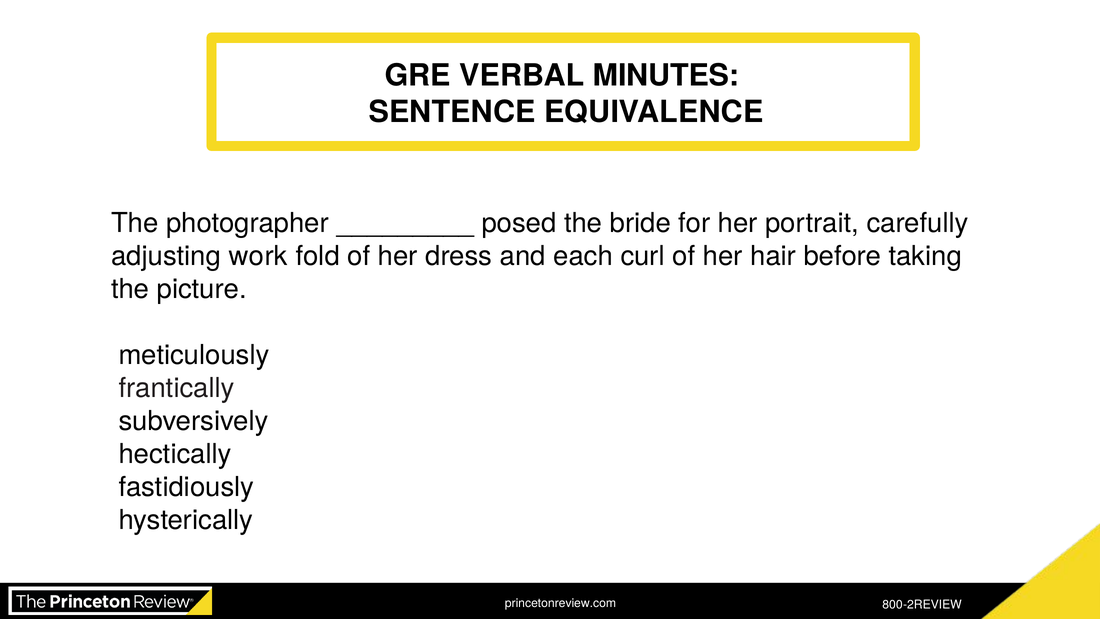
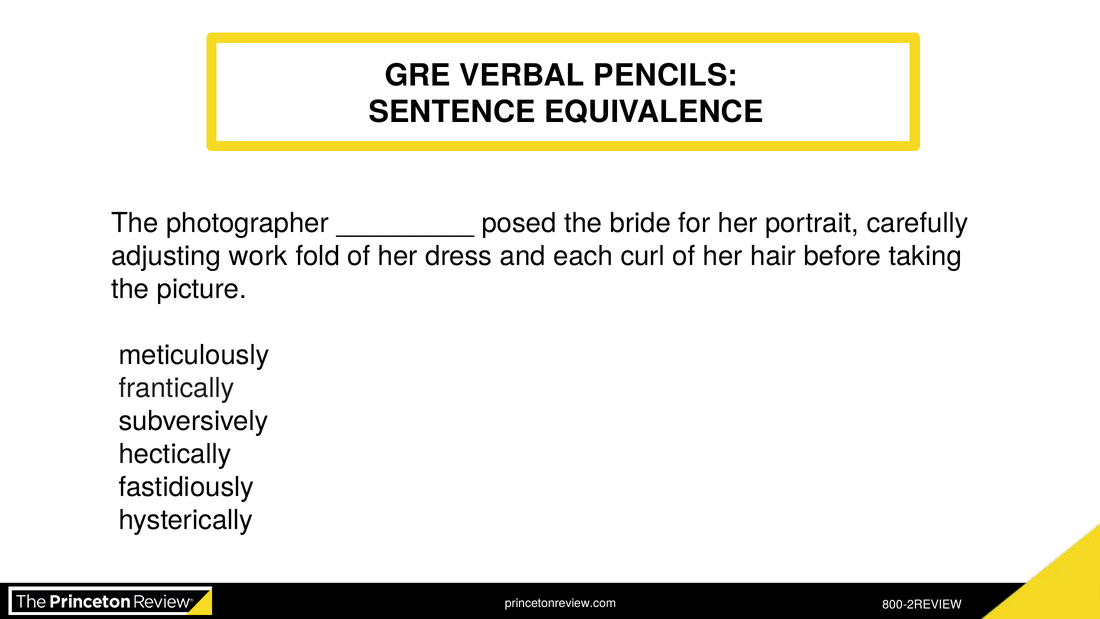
MINUTES: MINUTES -> PENCILS (666, 75)
